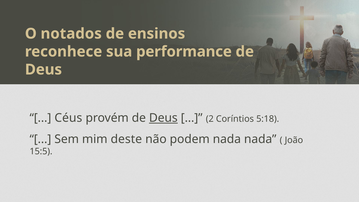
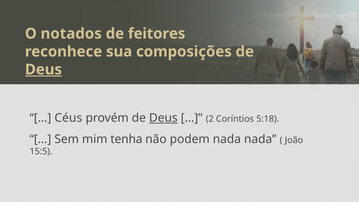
ensinos: ensinos -> feitores (157, 34)
performance: performance -> composições (184, 52)
Deus underline: none -> present (43, 70)
deste: deste -> tenha (126, 139)
